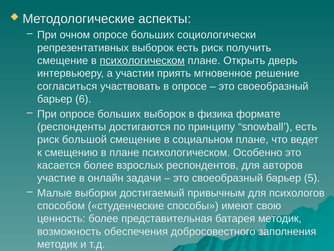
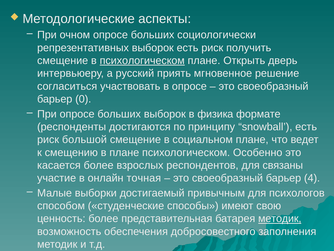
участии: участии -> русский (135, 73)
6: 6 -> 0 (83, 99)
авторов: авторов -> связаны (283, 165)
задачи: задачи -> точная (144, 178)
5: 5 -> 4 (312, 178)
методик underline: none -> present (280, 218)
